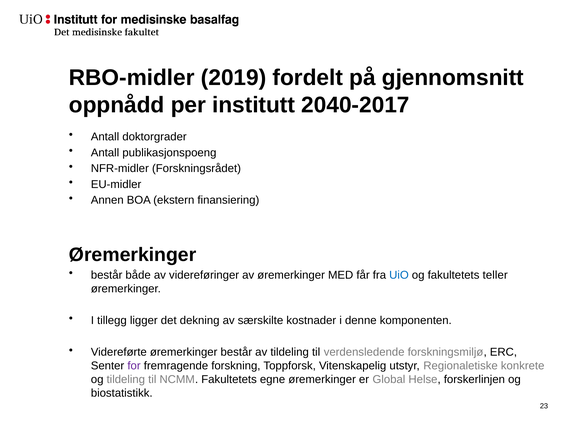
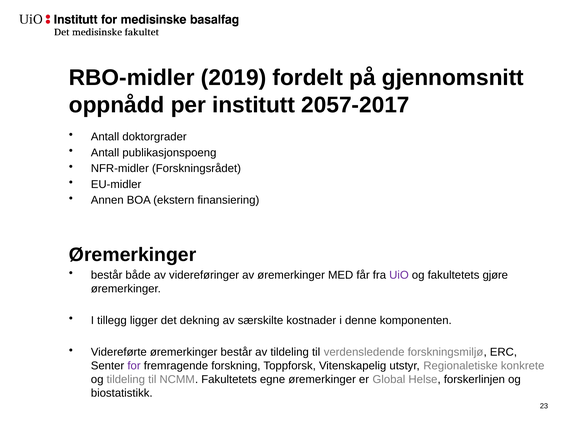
2040-2017: 2040-2017 -> 2057-2017 (355, 105)
UiO colour: blue -> purple (399, 275)
teller: teller -> gjøre (495, 275)
